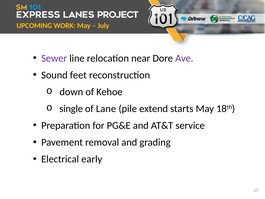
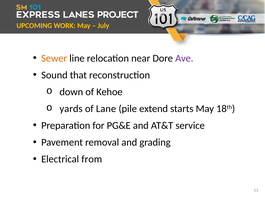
Sewer colour: purple -> orange (54, 58)
feet: feet -> that (78, 75)
single: single -> yards (71, 109)
early: early -> from (92, 159)
